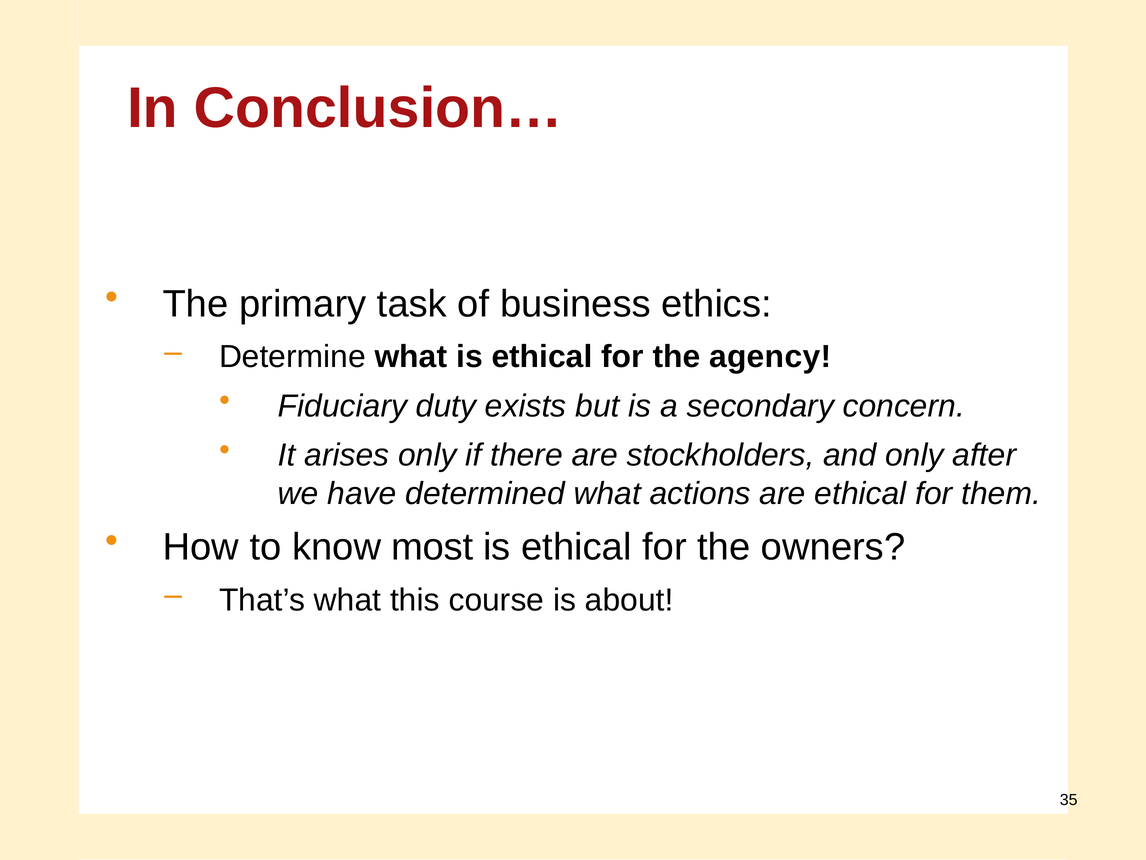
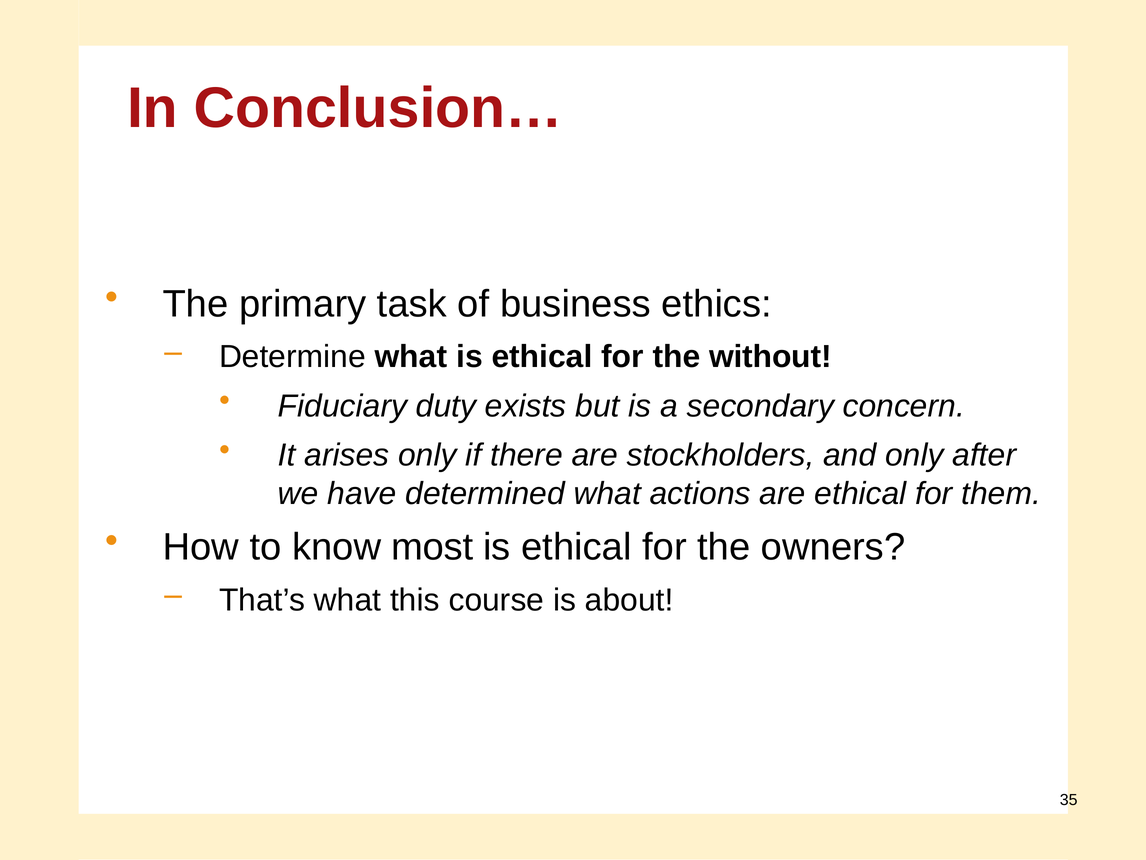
agency: agency -> without (770, 356)
